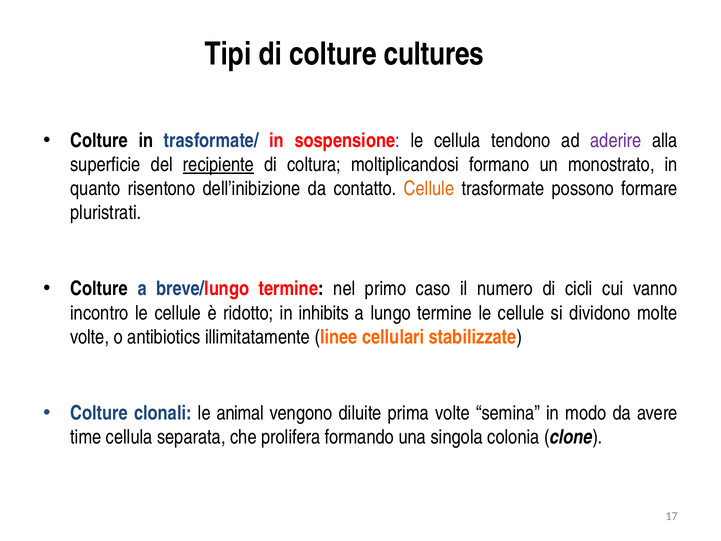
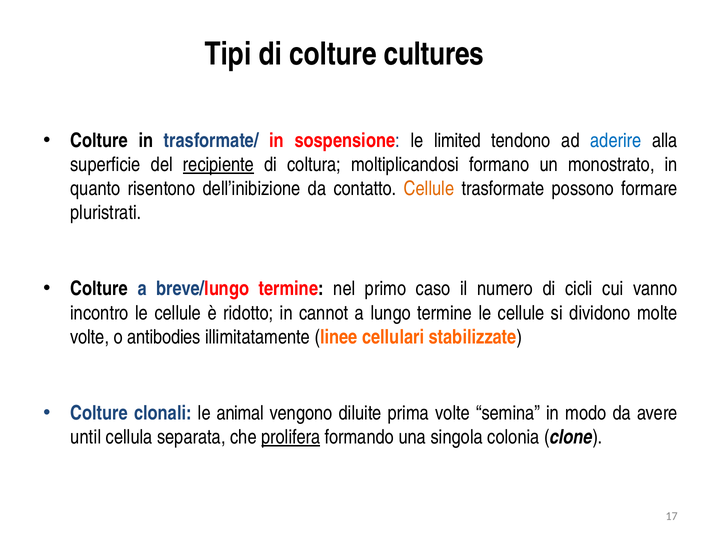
le cellula: cellula -> limited (457, 140)
aderire colour: purple -> blue (616, 140)
inhibits: inhibits -> cannot (324, 313)
antibiotics: antibiotics -> antibodies (164, 337)
time: time -> until (86, 437)
prolifera underline: none -> present (291, 437)
